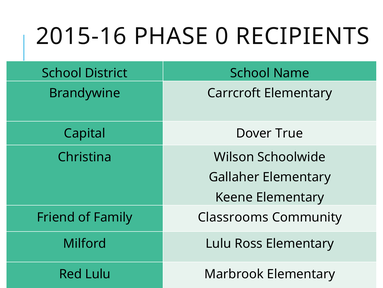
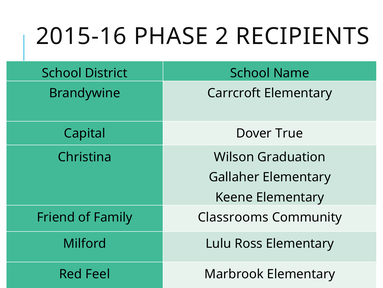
0: 0 -> 2 (222, 36)
Schoolwide: Schoolwide -> Graduation (292, 157)
Red Lulu: Lulu -> Feel (98, 273)
